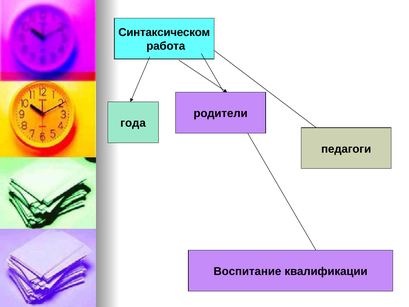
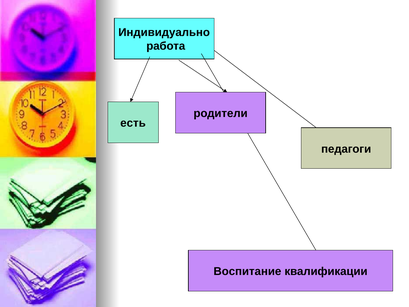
Синтаксическом: Синтаксическом -> Индивидуально (164, 33)
года: года -> есть (133, 123)
